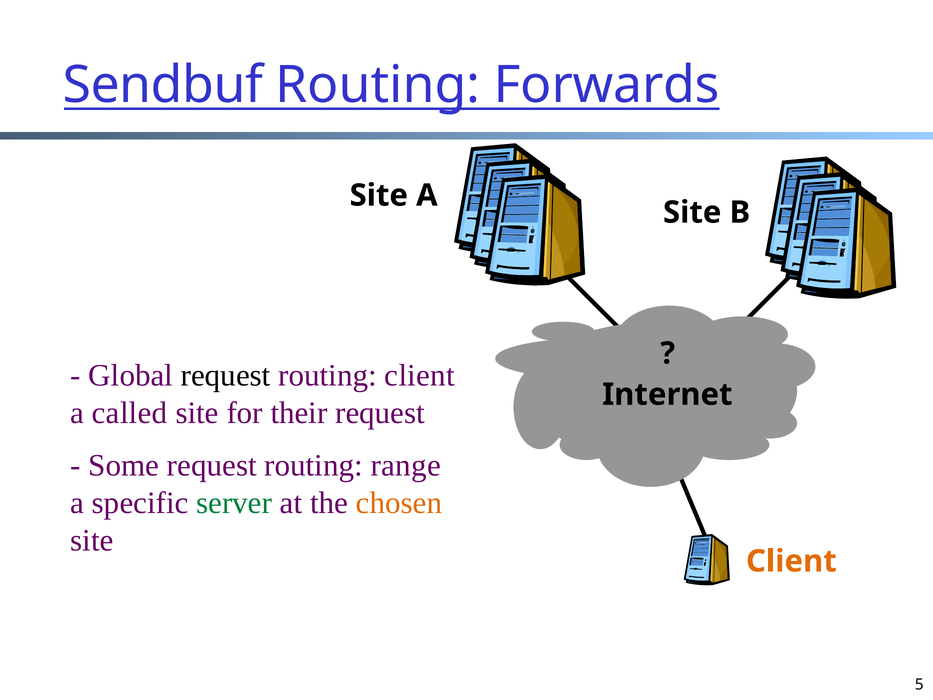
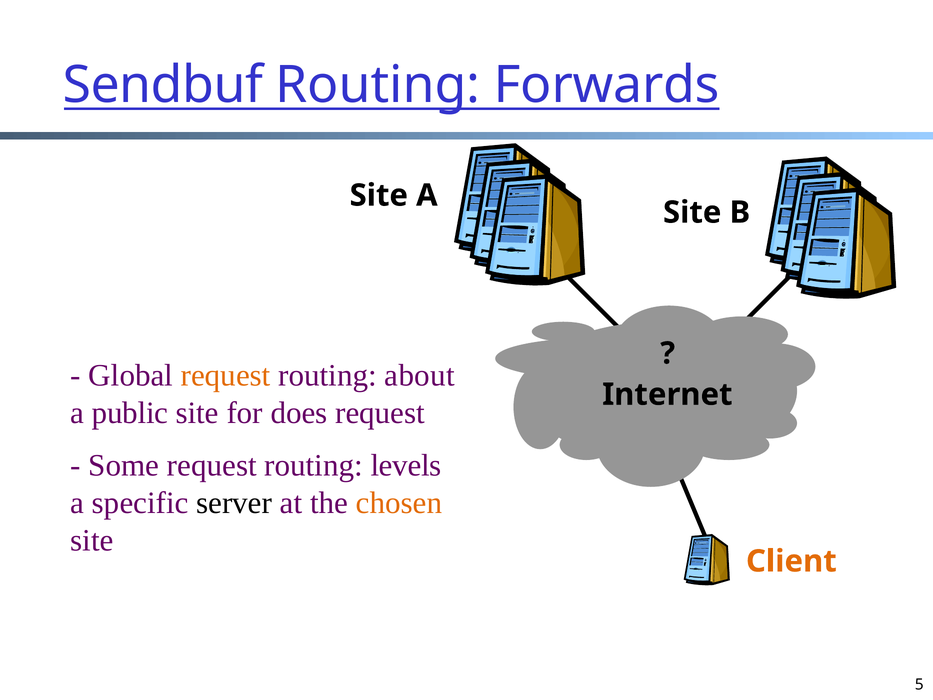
request colour: black -> orange (226, 375)
routing client: client -> about (420, 375)
called: called -> public (130, 413)
their: their -> does (299, 413)
range: range -> levels (406, 465)
server colour: green -> black (234, 503)
